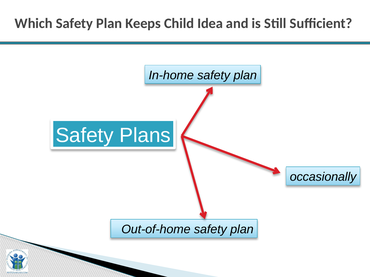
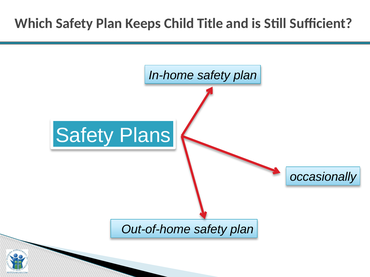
Idea: Idea -> Title (210, 23)
